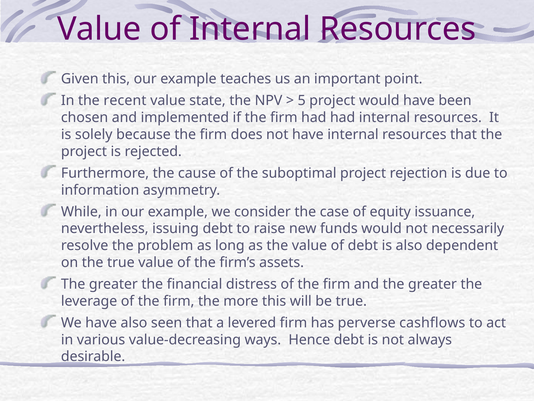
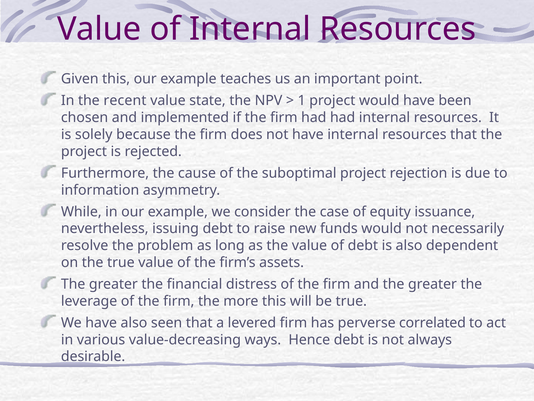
5: 5 -> 1 (302, 101)
cashflows: cashflows -> correlated (432, 322)
